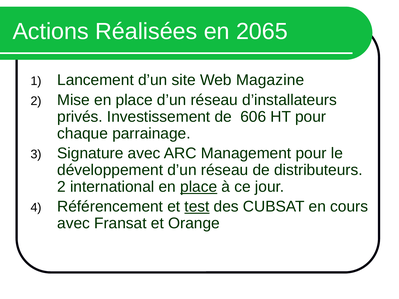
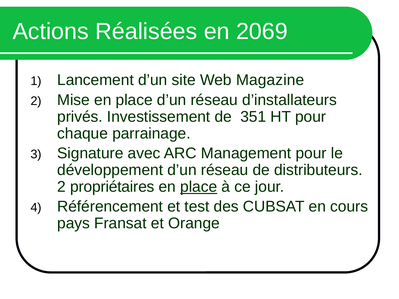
2065: 2065 -> 2069 (262, 32)
606: 606 -> 351 (253, 117)
international: international -> propriétaires (112, 187)
test underline: present -> none (197, 207)
avec: avec -> pays (74, 224)
